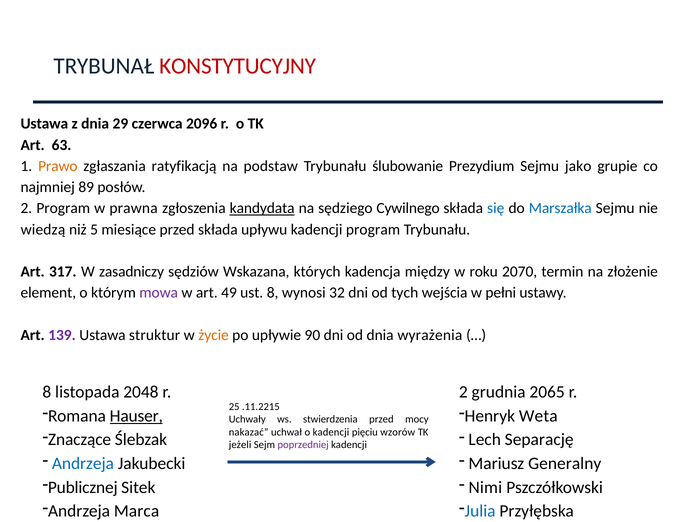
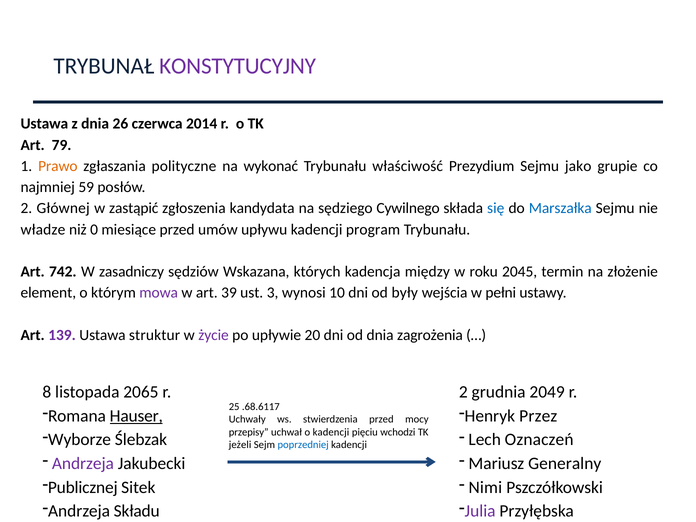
KONSTYTUCYJNY colour: red -> purple (238, 66)
29: 29 -> 26 (120, 124)
2096: 2096 -> 2014 (202, 124)
63: 63 -> 79 (62, 145)
ratyfikacją: ratyfikacją -> polityczne (184, 166)
podstaw: podstaw -> wykonać (271, 166)
ślubowanie: ślubowanie -> właściwość (408, 166)
89: 89 -> 59 (86, 187)
2 Program: Program -> Głównej (63, 208)
prawna: prawna -> zastąpić (134, 208)
kandydata underline: present -> none (262, 208)
wiedzą: wiedzą -> władze (43, 230)
5: 5 -> 0 (94, 230)
przed składa: składa -> umów (218, 230)
317: 317 -> 742 (63, 272)
2070: 2070 -> 2045 (520, 272)
49: 49 -> 39 (229, 293)
ust 8: 8 -> 3 (273, 293)
32: 32 -> 10 (337, 293)
tych: tych -> były (405, 293)
życie colour: orange -> purple (214, 335)
90: 90 -> 20 (312, 335)
wyrażenia: wyrażenia -> zagrożenia (430, 335)
2048: 2048 -> 2065 (141, 392)
2065: 2065 -> 2049 (547, 392)
.11.2215: .11.2215 -> .68.6117 (261, 407)
Weta: Weta -> Przez (538, 416)
nakazać: nakazać -> przepisy (249, 432)
wzorów: wzorów -> wchodzi (398, 432)
Znaczące: Znaczące -> Wyborze (80, 440)
Separację: Separację -> Oznaczeń (539, 440)
poprzedniej colour: purple -> blue (303, 445)
Andrzeja colour: blue -> purple (83, 464)
Marca: Marca -> Składu (137, 511)
Julia colour: blue -> purple (480, 511)
